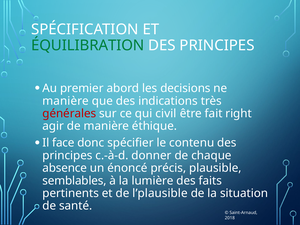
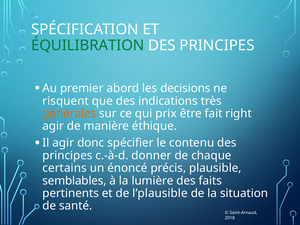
manière: manière -> risquent (66, 101)
générales colour: red -> orange (69, 114)
civil: civil -> prix (166, 114)
Il face: face -> agir (63, 143)
absence: absence -> certains (65, 168)
